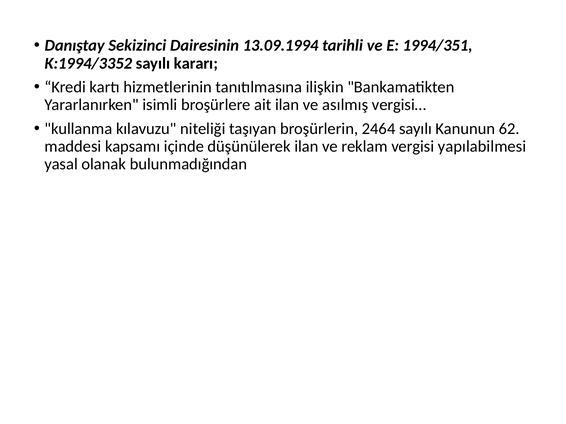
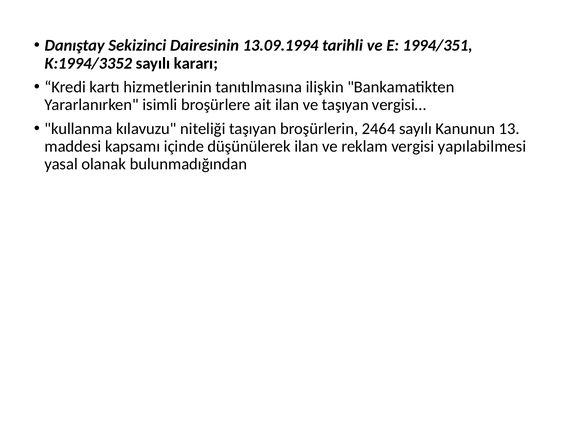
ve asılmış: asılmış -> taşıyan (345, 105)
62: 62 -> 13 (509, 129)
